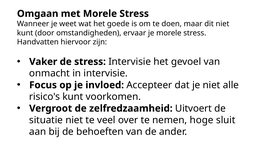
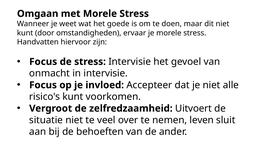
Vaker: Vaker -> Focus (43, 62)
hoge: hoge -> leven (202, 120)
